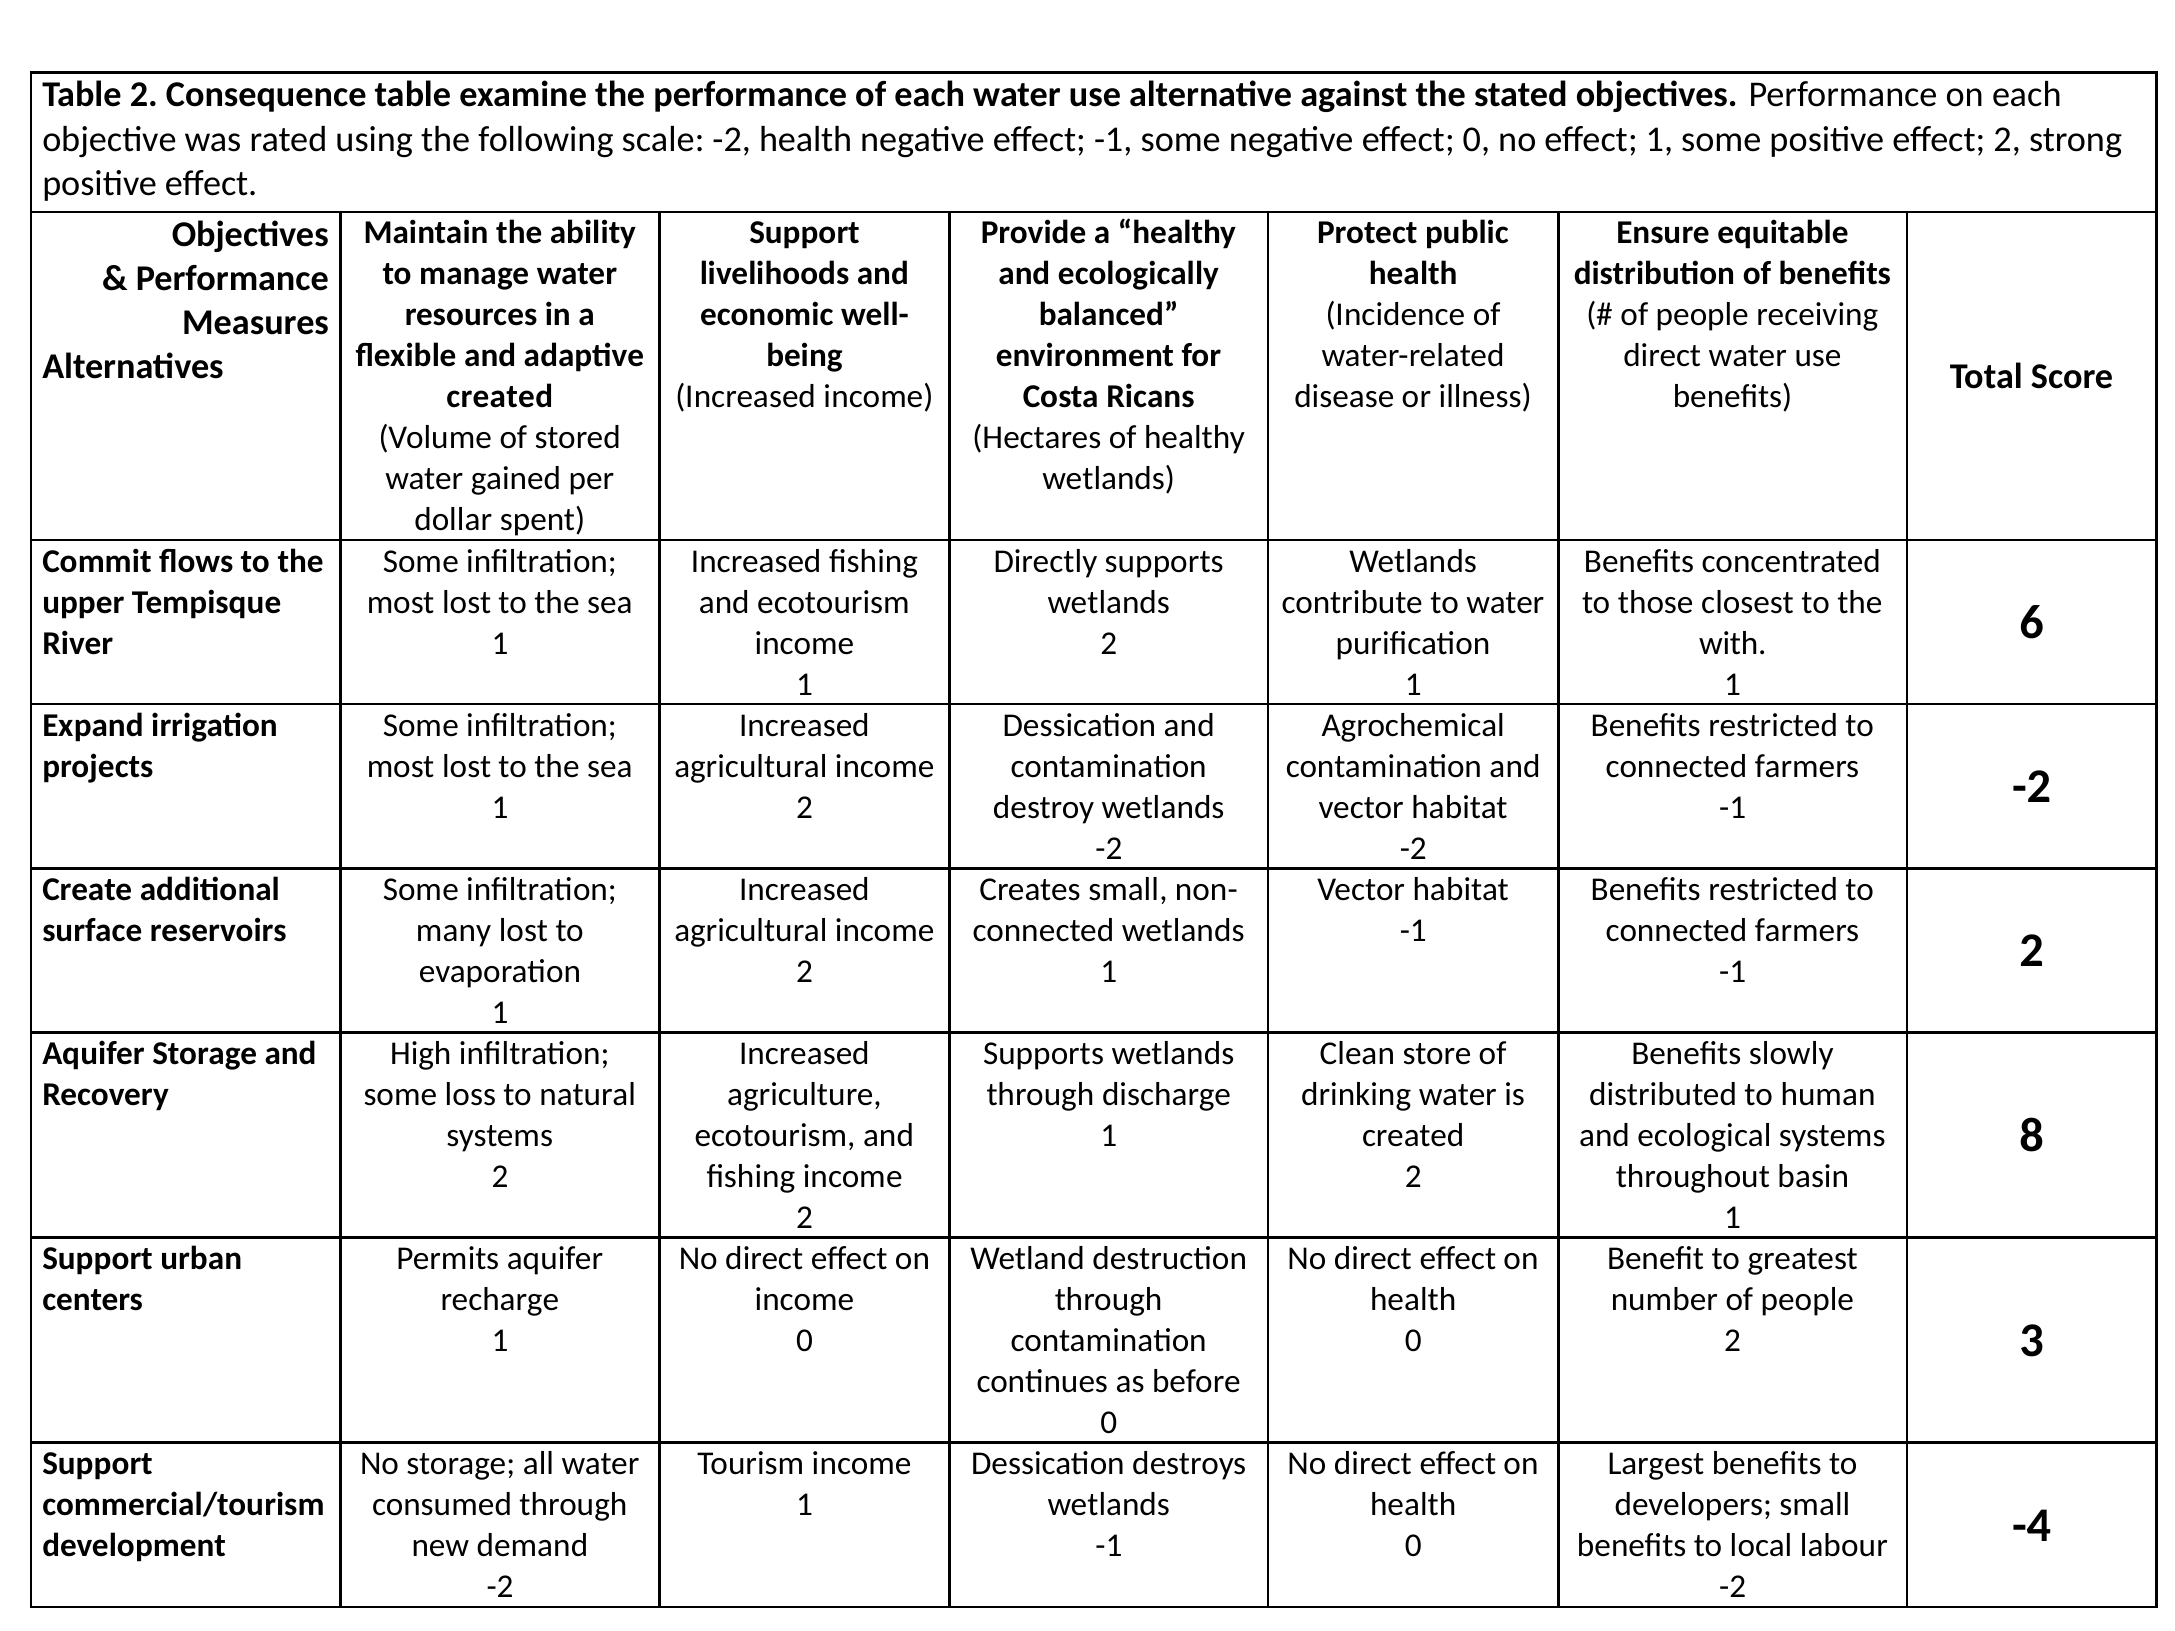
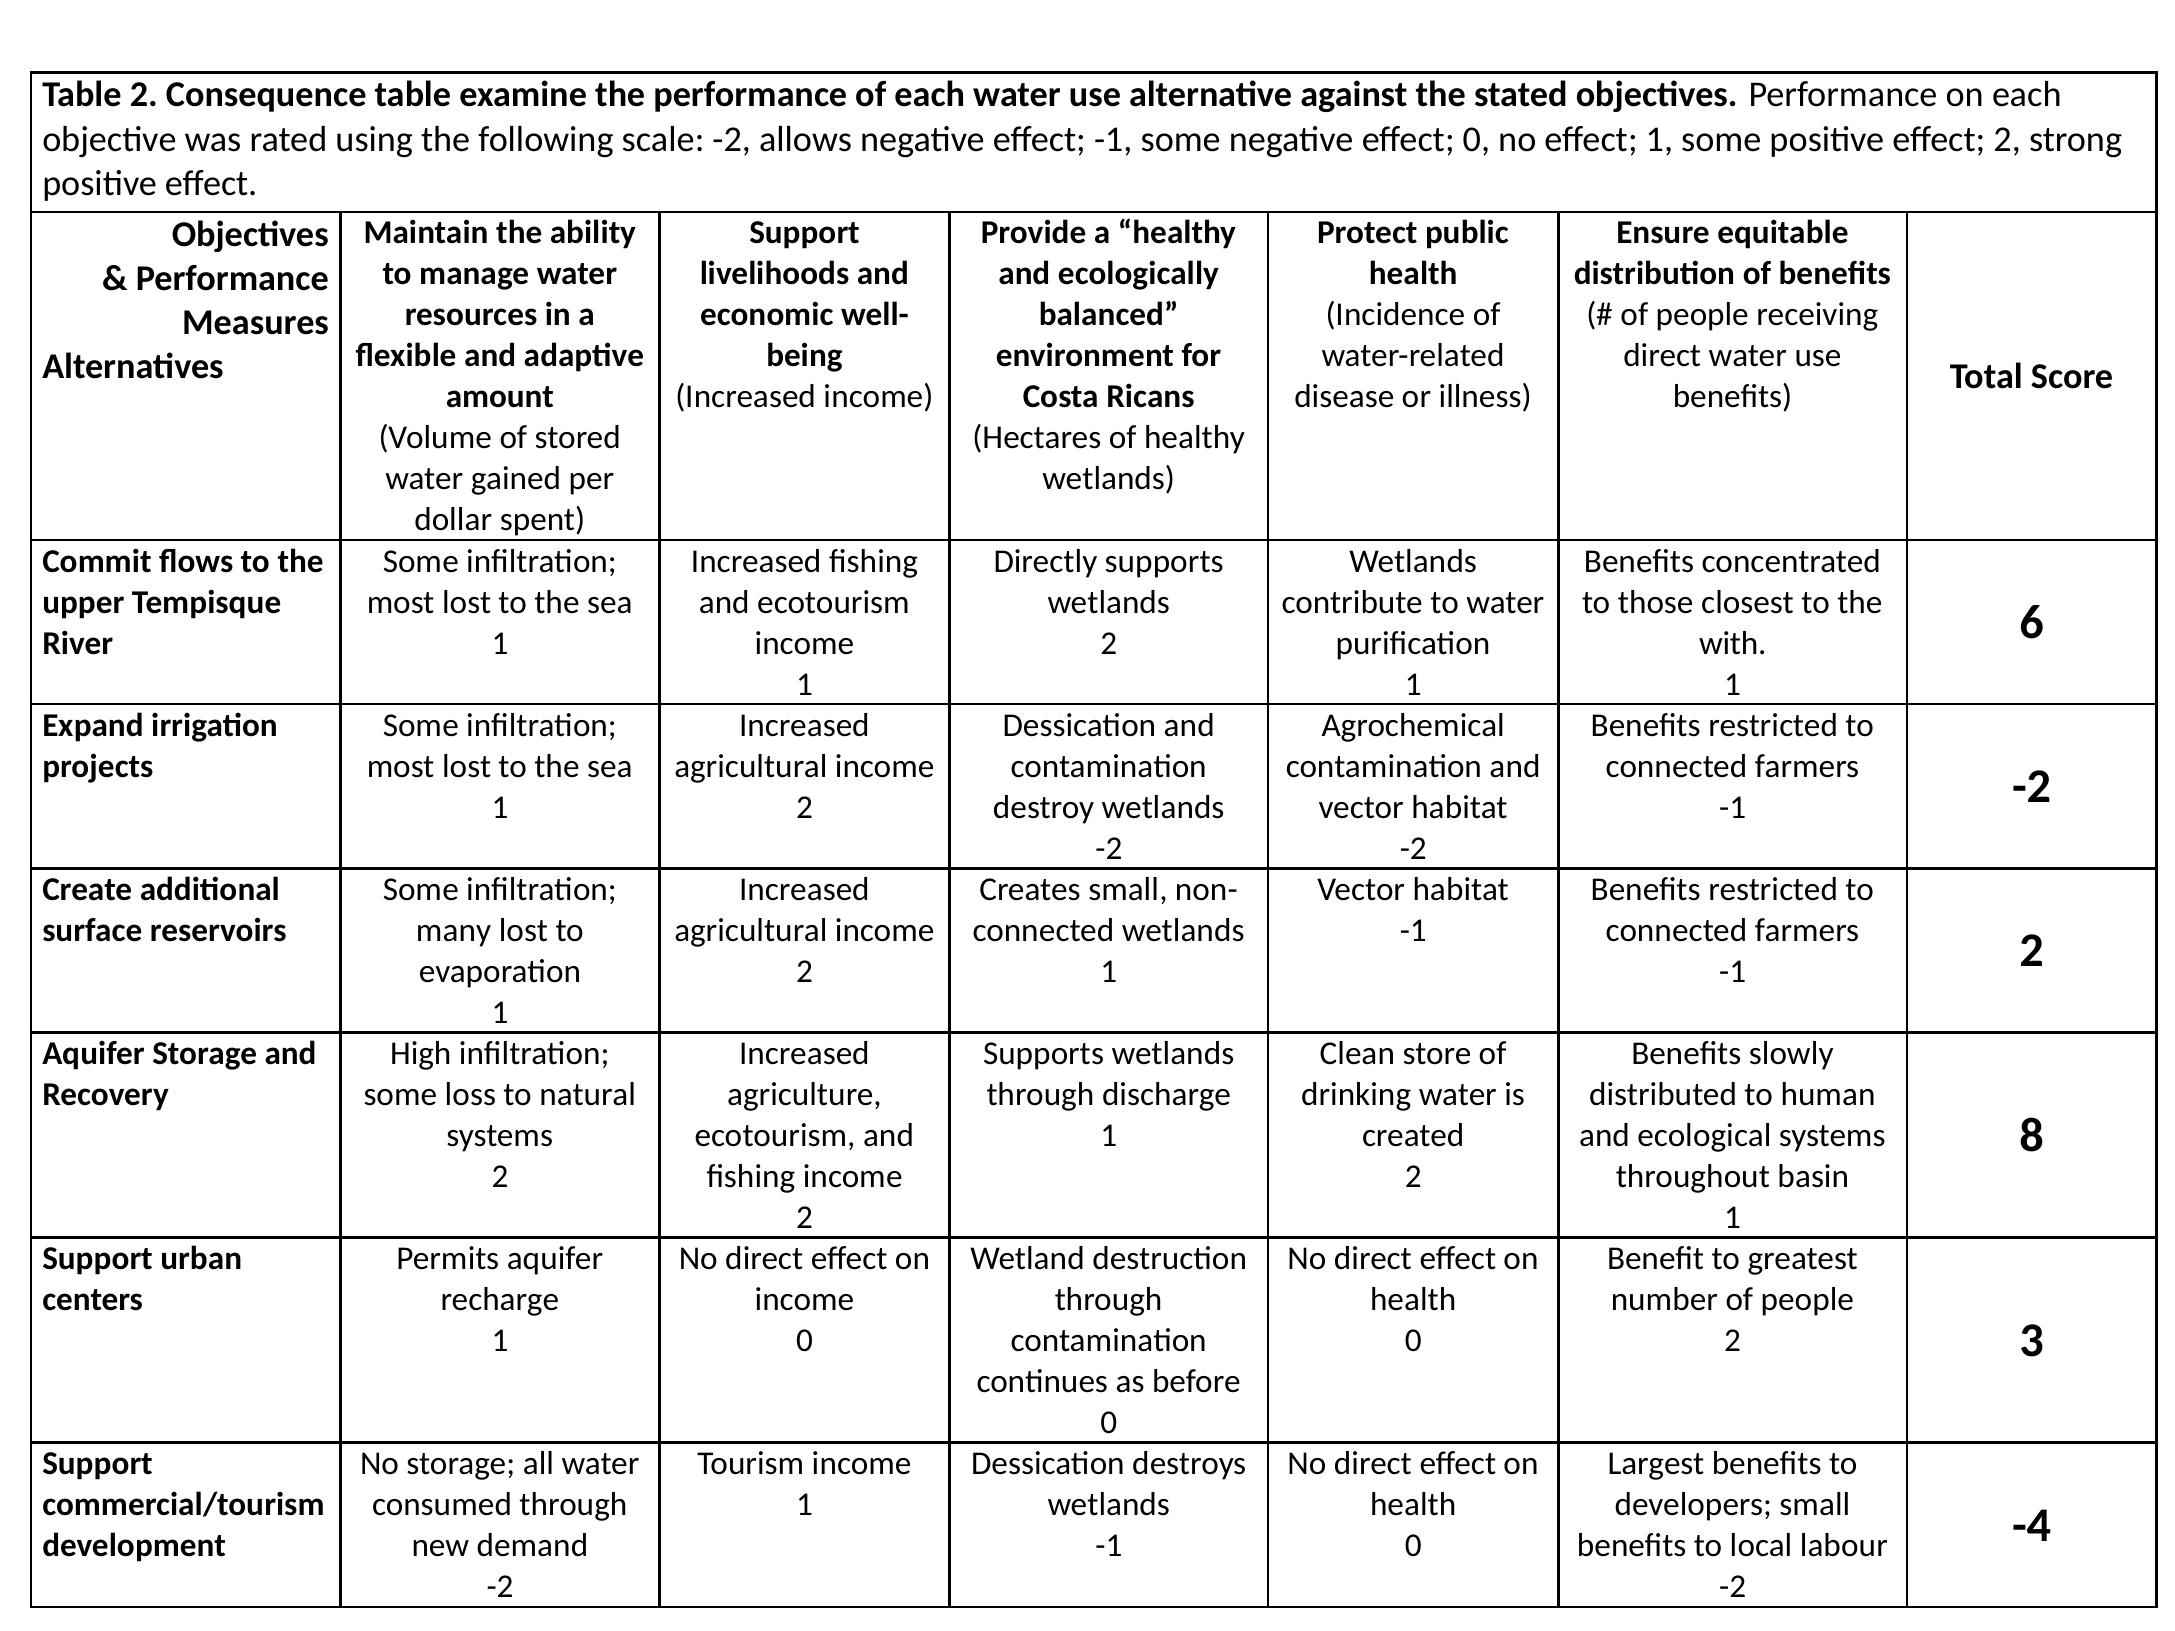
-2 health: health -> allows (806, 139)
created: created -> amount (500, 397)
